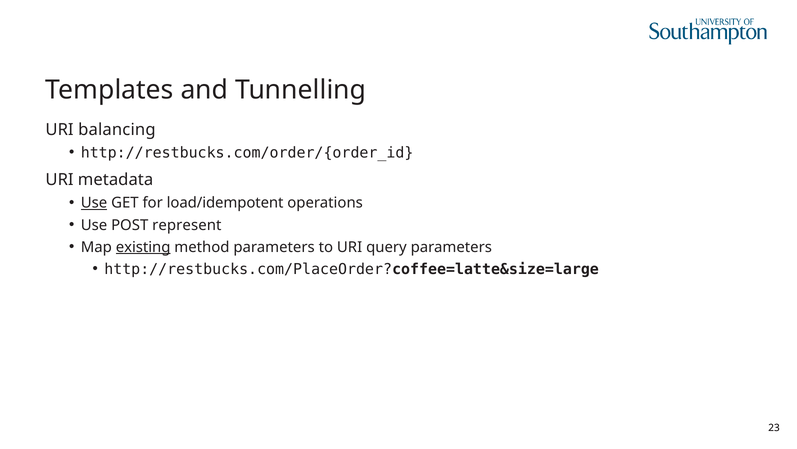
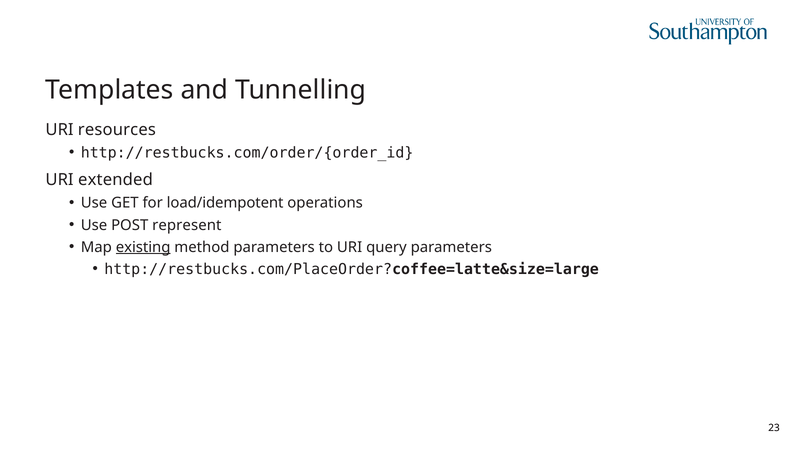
balancing: balancing -> resources (117, 129)
metadata: metadata -> extended (115, 180)
Use underline: present -> none (94, 203)
